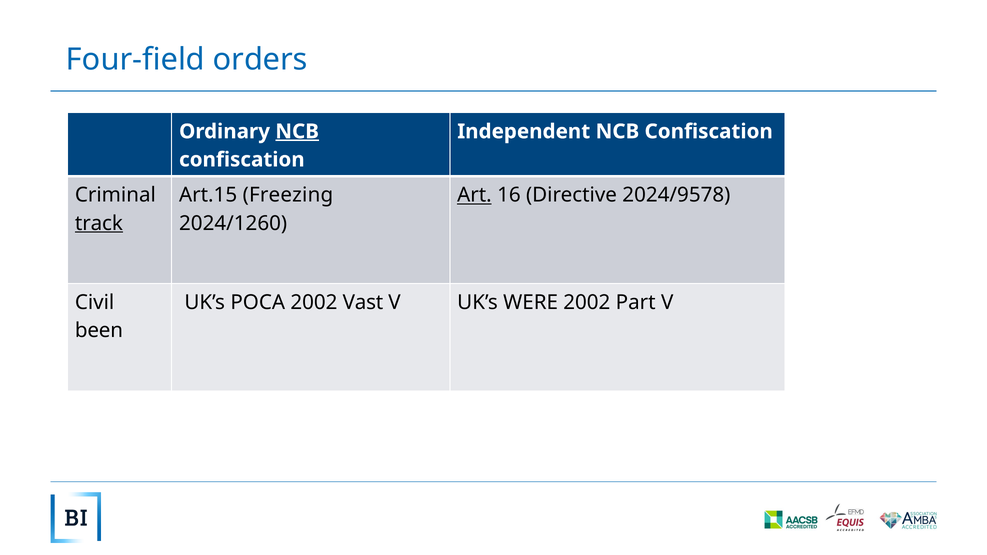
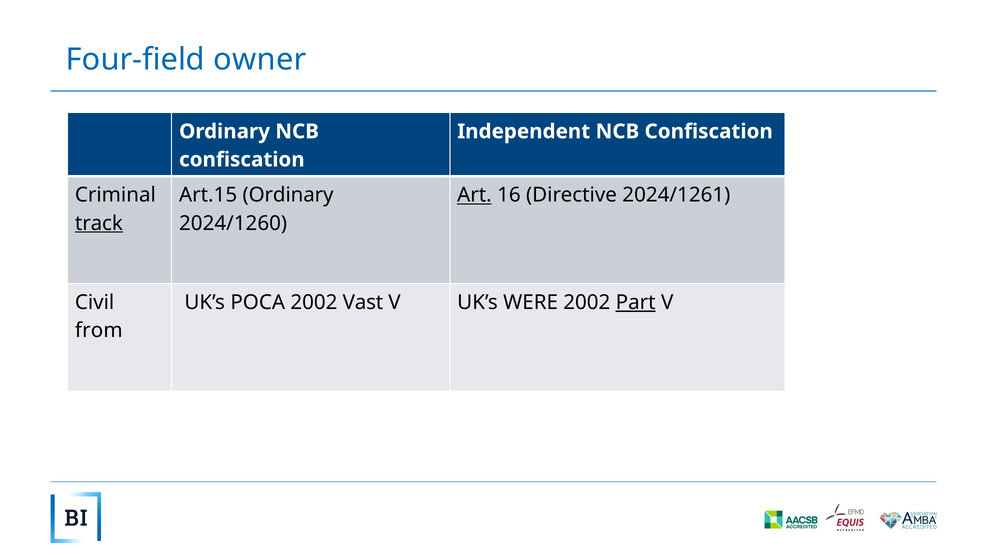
orders: orders -> owner (260, 60)
NCB underline: present -> none (297, 132)
Art.15 Freezing: Freezing -> Ordinary (288, 195)
2024/9578: 2024/9578 -> 2024/1261 (676, 195)
Part underline: none -> present (636, 303)
been: been -> from (99, 331)
